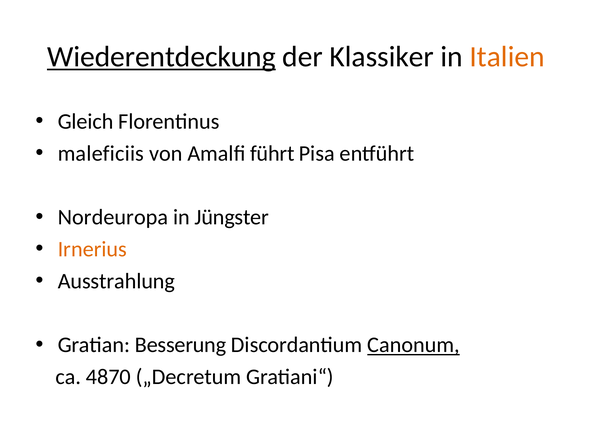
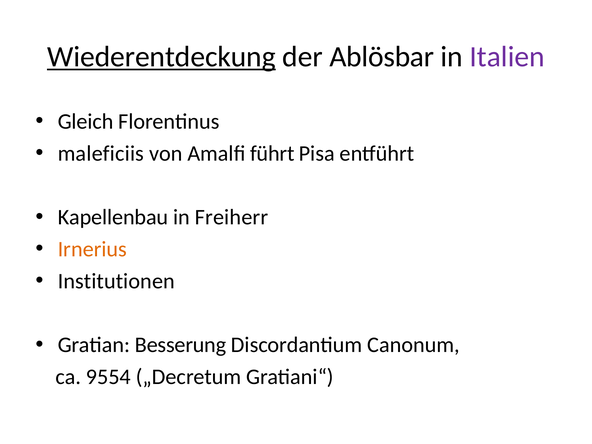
Klassiker: Klassiker -> Ablösbar (382, 57)
Italien colour: orange -> purple (507, 57)
Nordeuropa: Nordeuropa -> Kapellenbau (113, 217)
Jüngster: Jüngster -> Freiherr (232, 217)
Ausstrahlung: Ausstrahlung -> Institutionen (116, 281)
Canonum underline: present -> none (413, 345)
4870: 4870 -> 9554 (108, 377)
